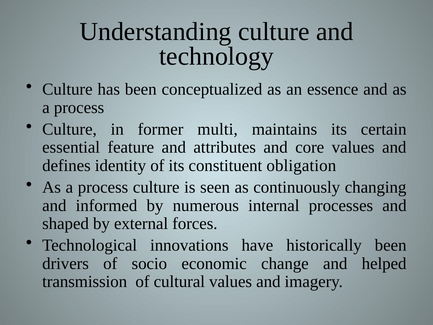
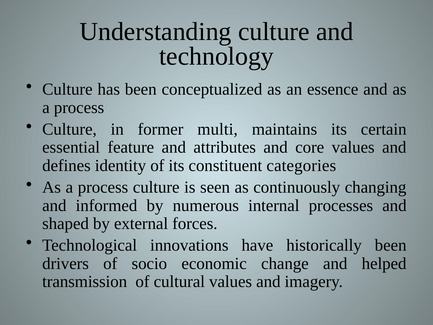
obligation: obligation -> categories (301, 165)
